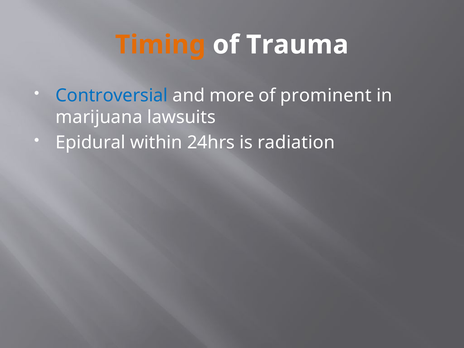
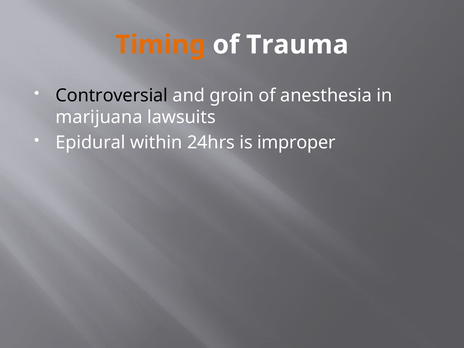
Controversial colour: blue -> black (112, 96)
more: more -> groin (232, 96)
prominent: prominent -> anesthesia (326, 96)
radiation: radiation -> improper (296, 143)
